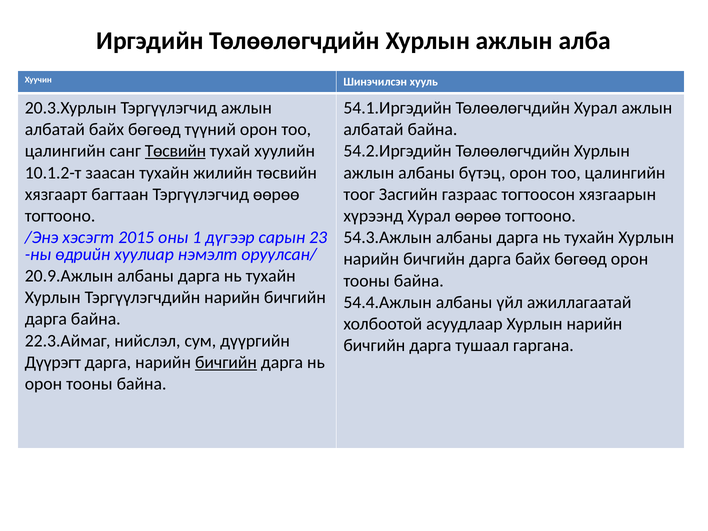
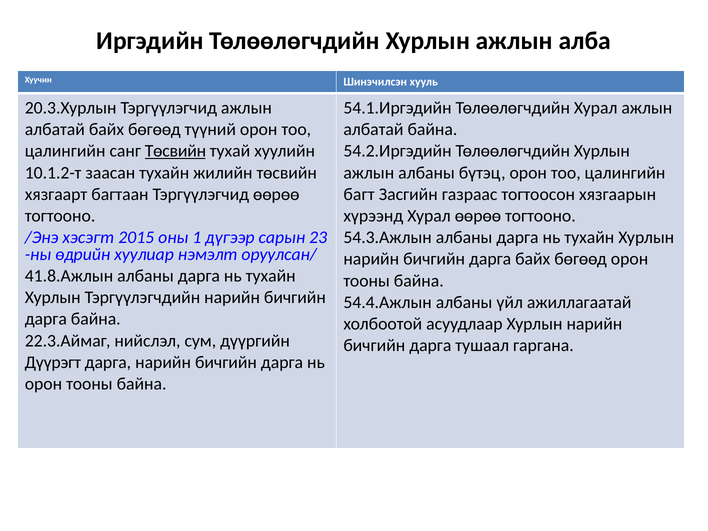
тоог: тоог -> багт (359, 194)
20.9.Ажлын: 20.9.Ажлын -> 41.8.Ажлын (69, 276)
бичгийн underline: present -> none (226, 362)
